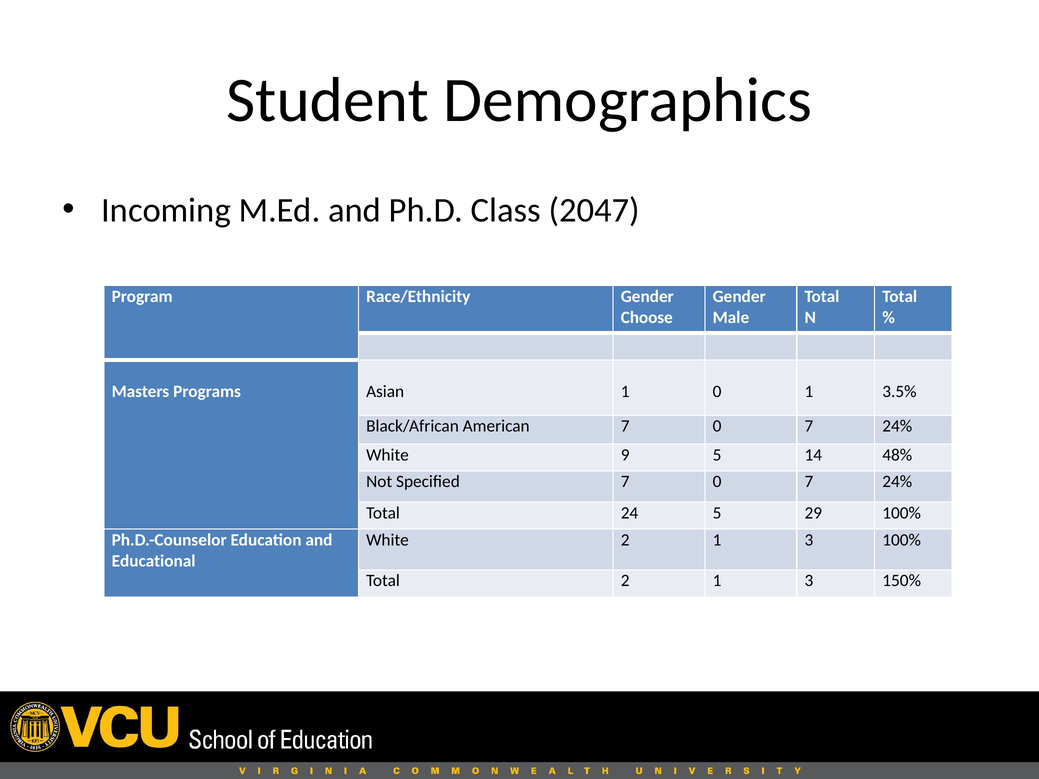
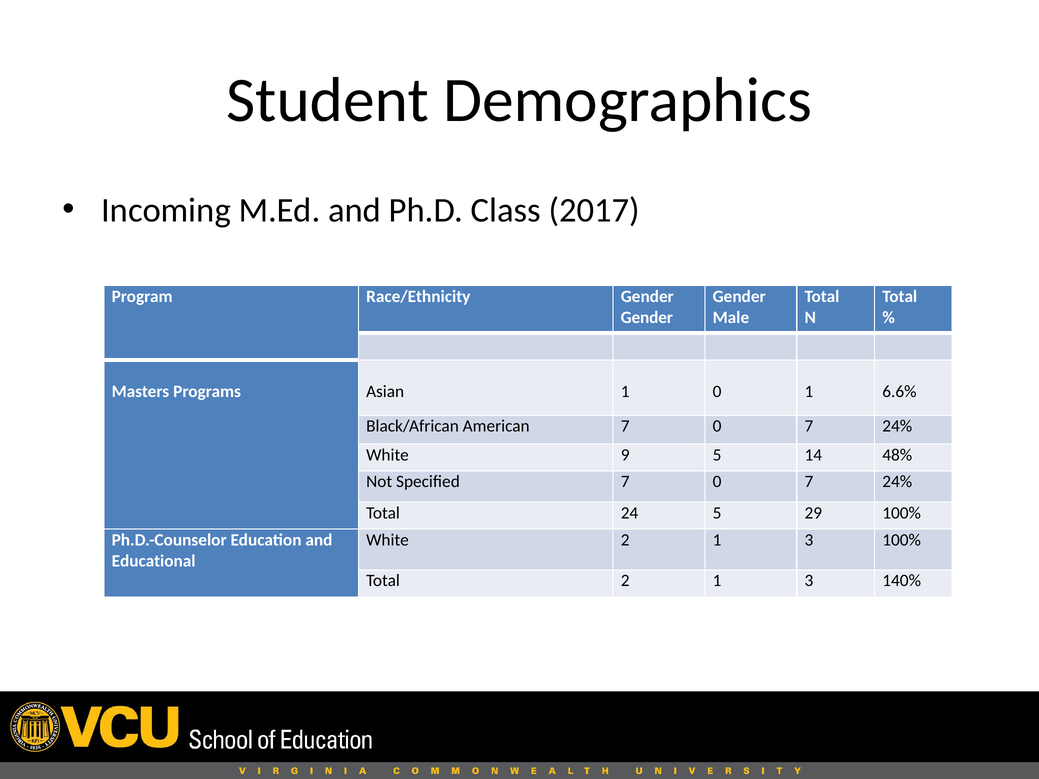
2047: 2047 -> 2017 (594, 210)
Choose: Choose -> Gender (647, 318)
3.5%: 3.5% -> 6.6% (899, 392)
150%: 150% -> 140% (902, 581)
